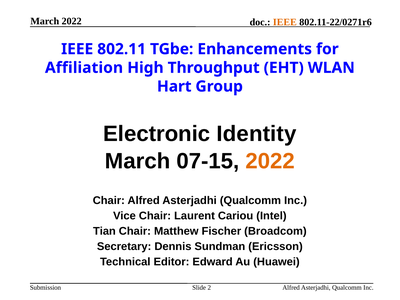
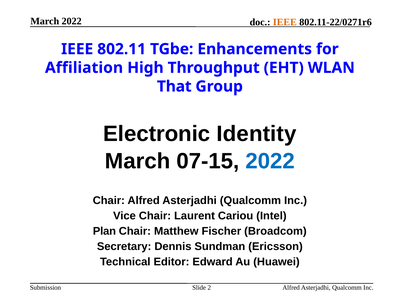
Hart: Hart -> That (174, 86)
2022 colour: orange -> blue (270, 161)
Tian: Tian -> Plan (104, 231)
